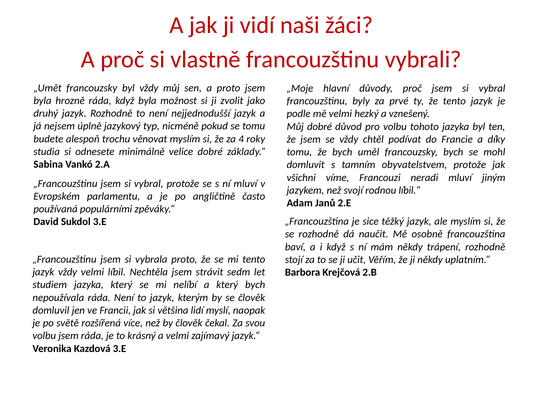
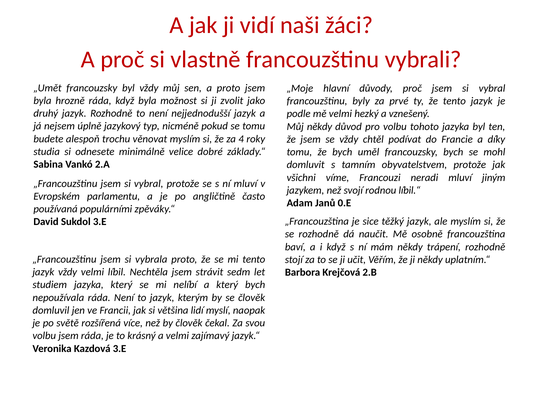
Můj dobré: dobré -> někdy (320, 126)
2.E: 2.E -> 0.E (344, 203)
